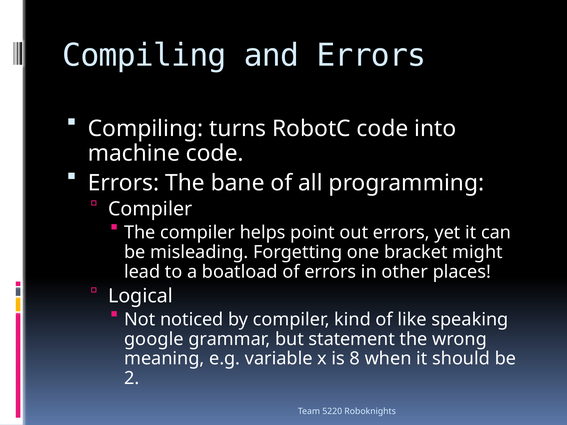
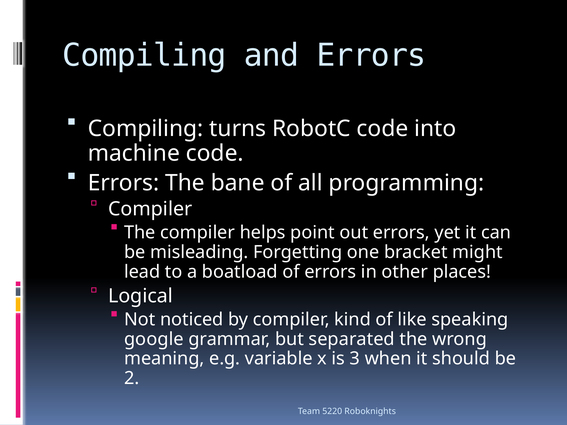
statement: statement -> separated (352, 339)
8: 8 -> 3 (355, 359)
